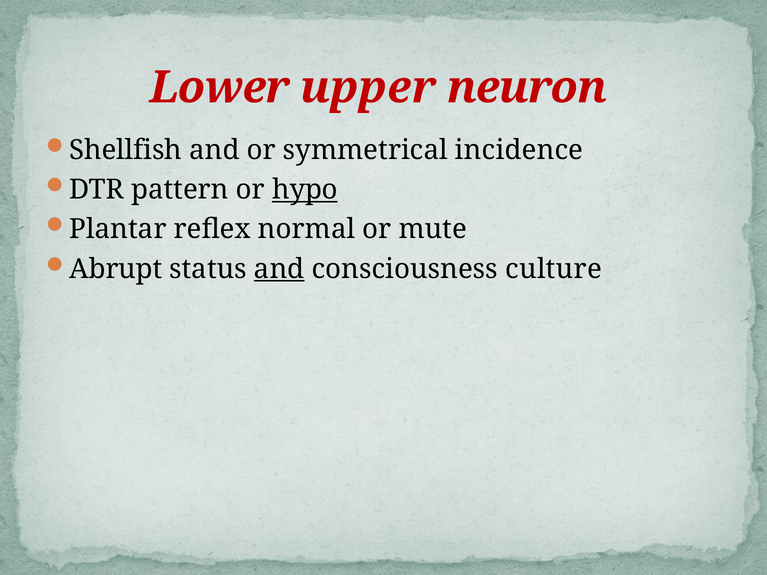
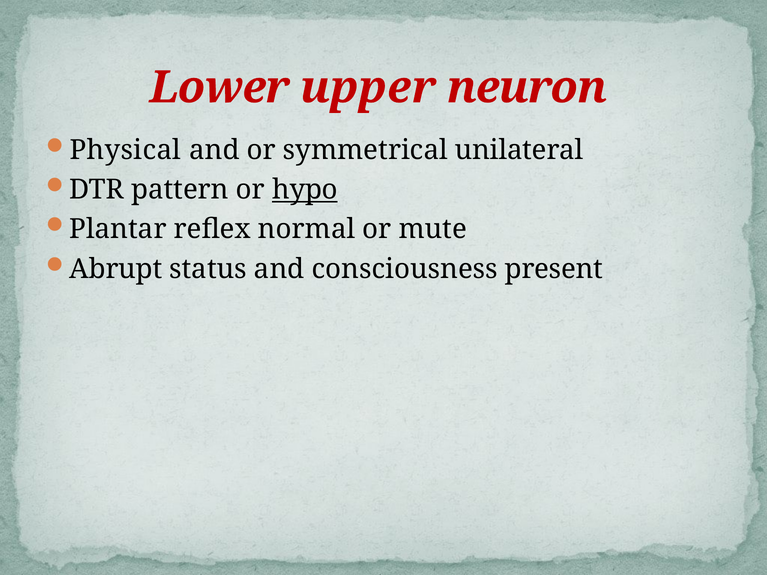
Shellfish: Shellfish -> Physical (125, 150)
incidence: incidence -> unilateral (519, 150)
and underline: present -> none (279, 269)
culture: culture -> present (554, 269)
